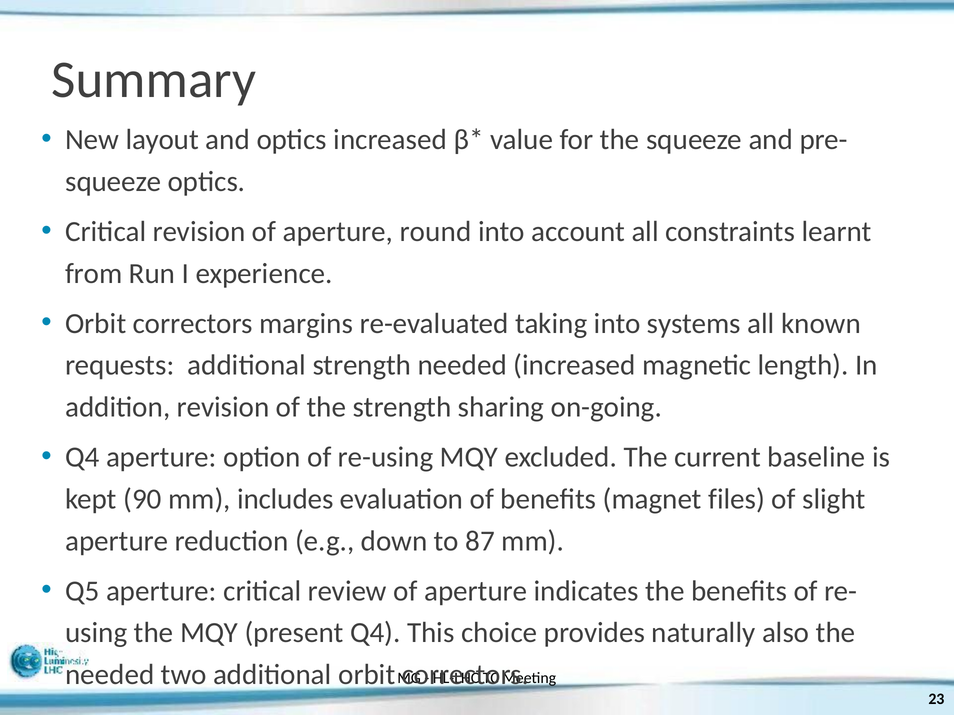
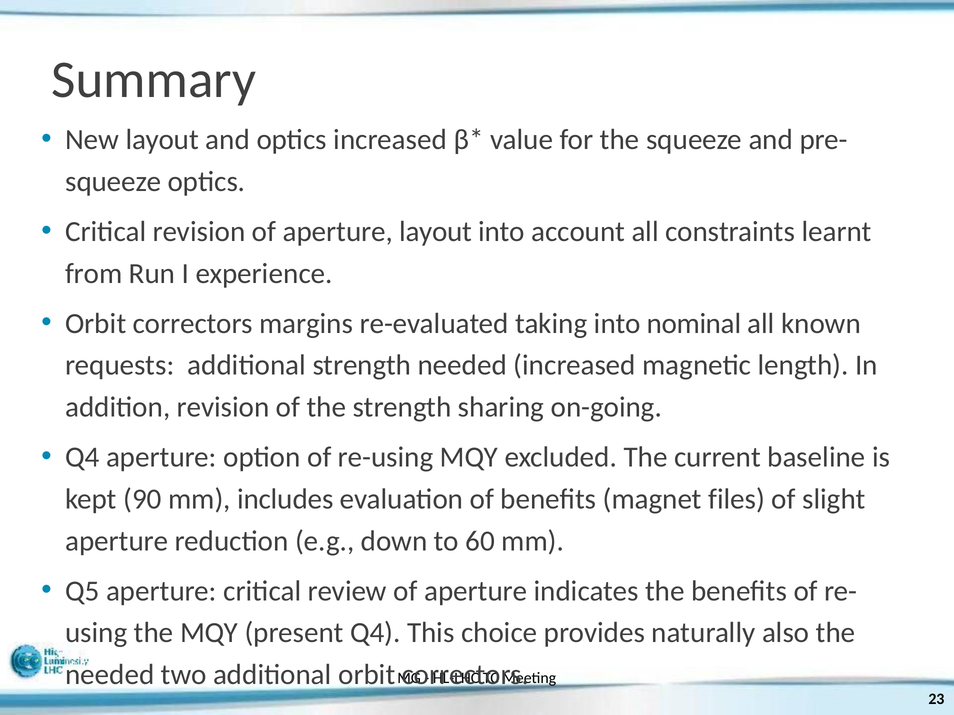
aperture round: round -> layout (436, 232)
systems: systems -> nominal (694, 324)
87: 87 -> 60 (480, 541)
